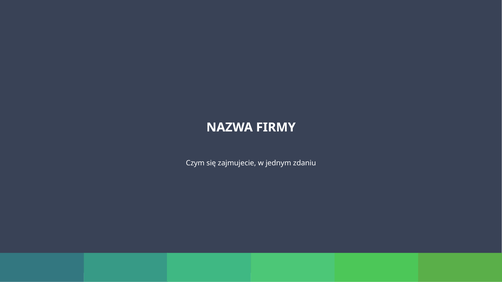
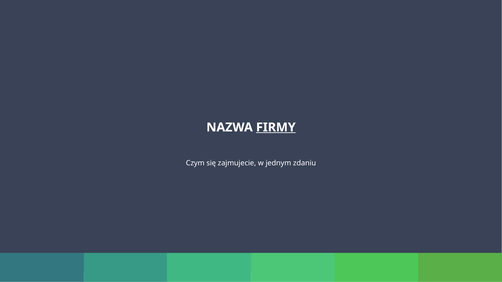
FIRMY underline: none -> present (276, 127)
